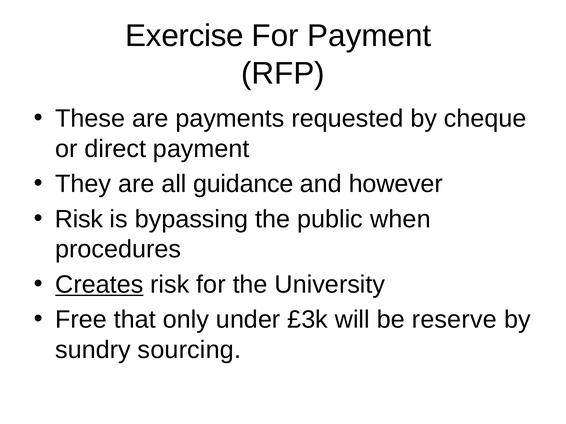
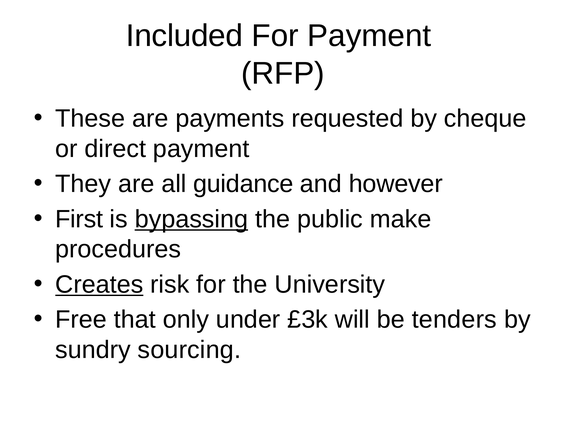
Exercise: Exercise -> Included (184, 36)
Risk: Risk -> First (79, 219)
bypassing underline: none -> present (191, 219)
when: when -> make (401, 219)
reserve: reserve -> tenders (454, 320)
